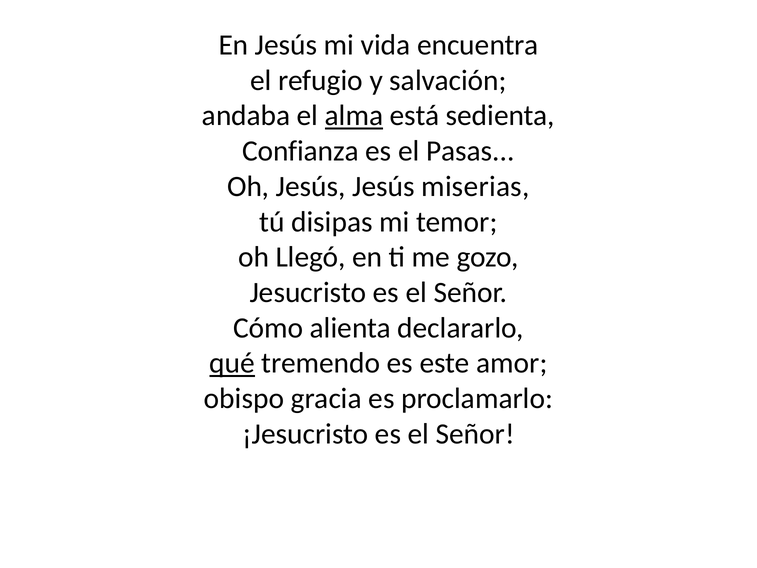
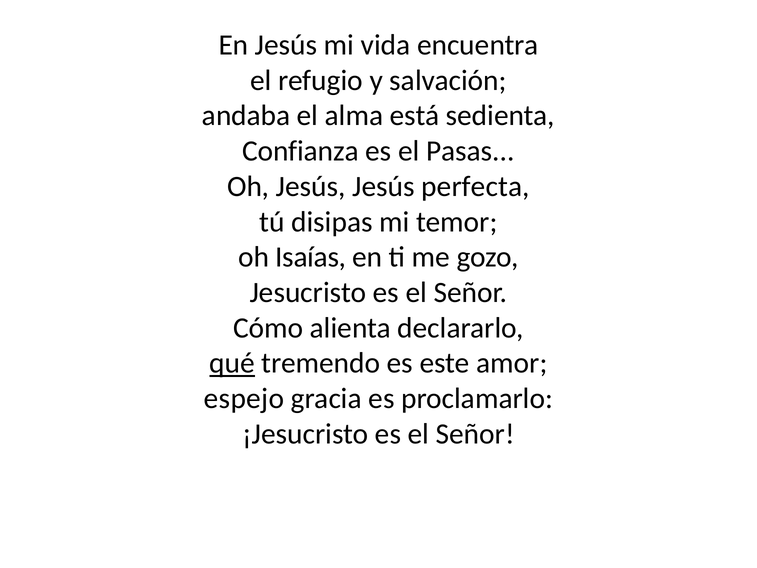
alma underline: present -> none (354, 116)
miserias: miserias -> perfecta (475, 186)
Llegó: Llegó -> Isaías (311, 257)
obispo: obispo -> espejo (244, 398)
